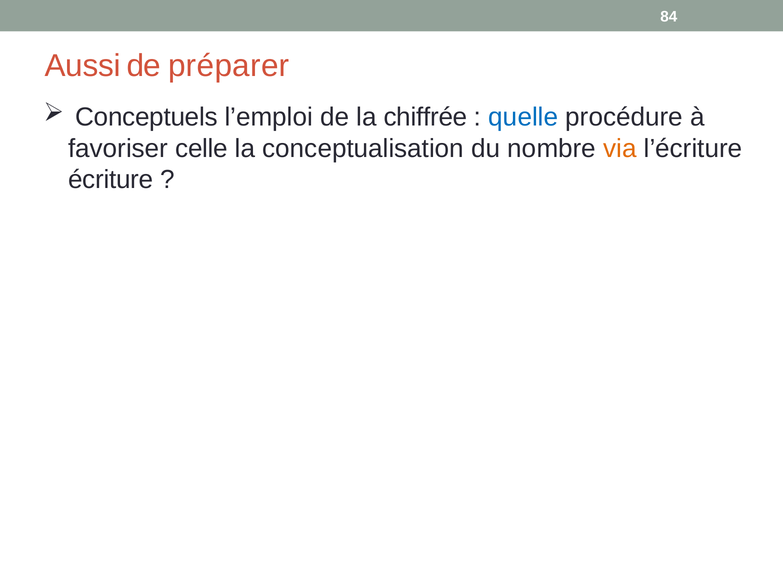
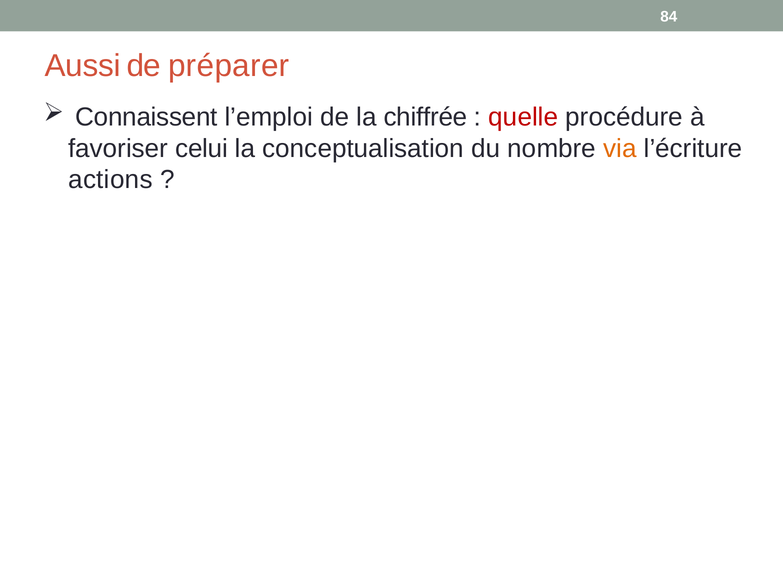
Conceptuels: Conceptuels -> Connaissent (146, 117)
quelle colour: blue -> red (523, 117)
celle: celle -> celui (202, 148)
écriture: écriture -> actions (110, 180)
